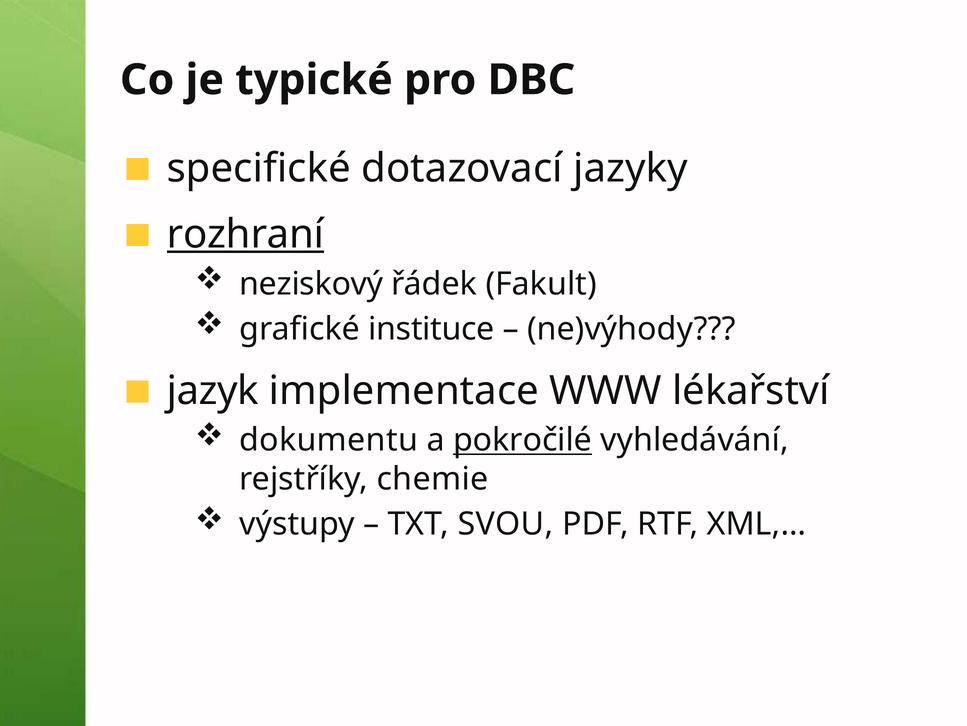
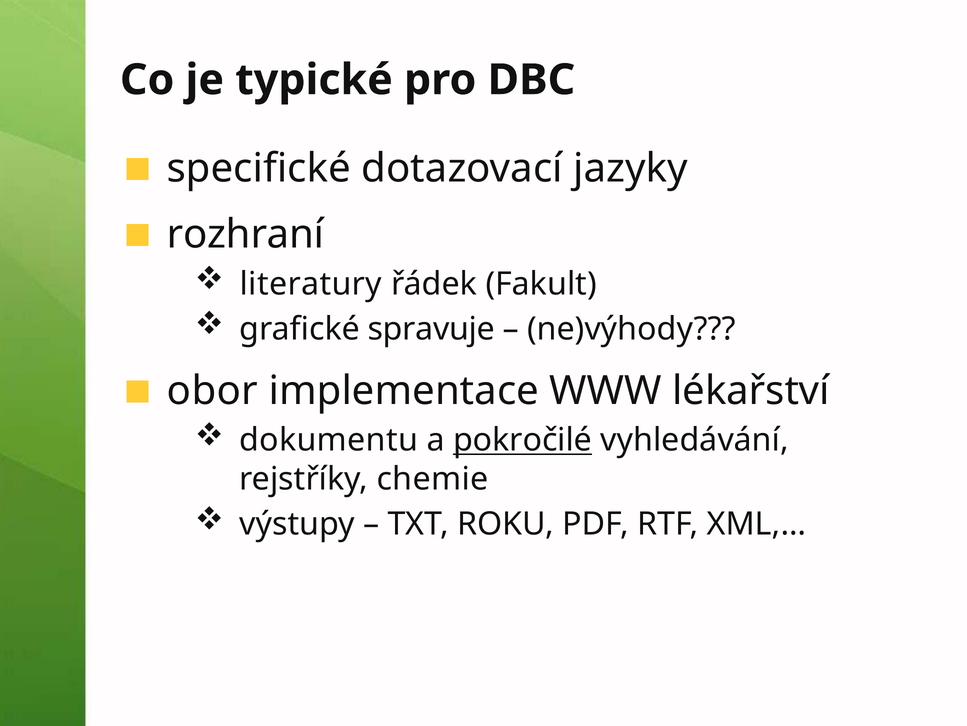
rozhraní underline: present -> none (246, 234)
neziskový: neziskový -> literatury (311, 284)
instituce: instituce -> spravuje (431, 329)
jazyk: jazyk -> obor (212, 390)
SVOU: SVOU -> ROKU (506, 524)
